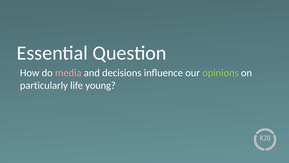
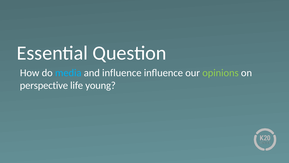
media colour: pink -> light blue (68, 73)
and decisions: decisions -> influence (122, 73)
particularly: particularly -> perspective (44, 85)
